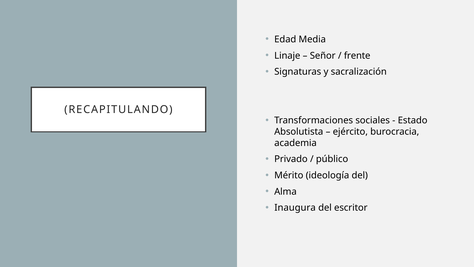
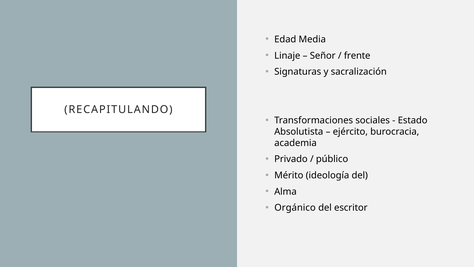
Inaugura: Inaugura -> Orgánico (295, 208)
